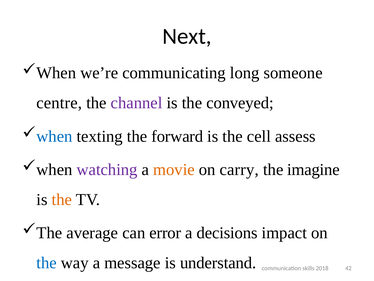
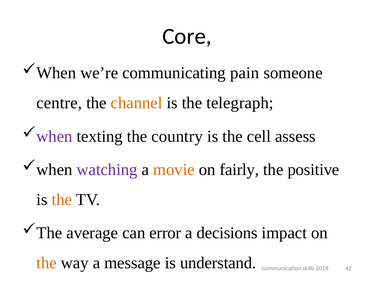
Next: Next -> Core (187, 36)
long: long -> pain (245, 73)
channel colour: purple -> orange (137, 103)
conveyed: conveyed -> telegraph (240, 103)
when colour: blue -> purple (54, 136)
forward: forward -> country (177, 136)
carry: carry -> fairly (239, 169)
imagine: imagine -> positive (313, 169)
the colour: blue -> orange (47, 262)
